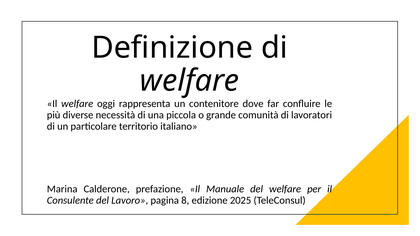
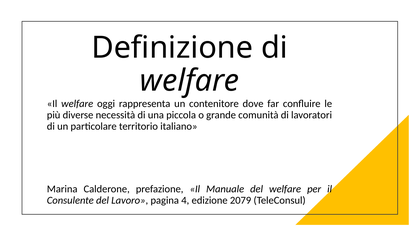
8: 8 -> 4 (185, 201)
2025: 2025 -> 2079 (241, 201)
